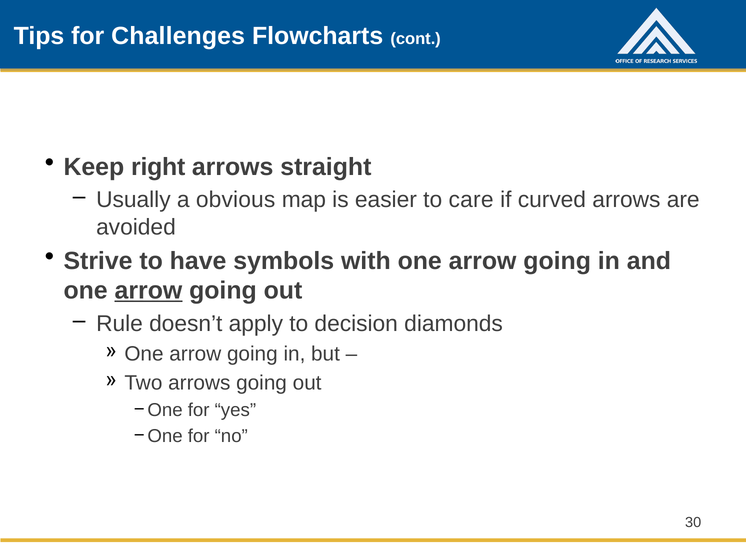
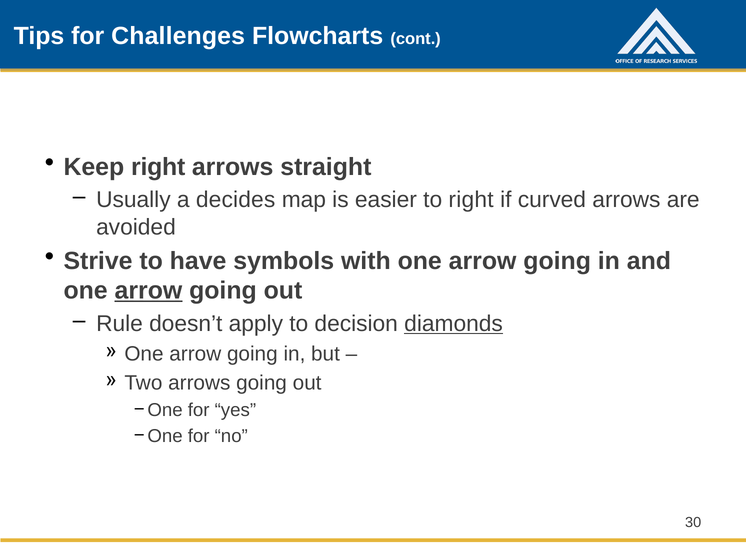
obvious: obvious -> decides (236, 200)
to care: care -> right (471, 200)
diamonds underline: none -> present (454, 324)
